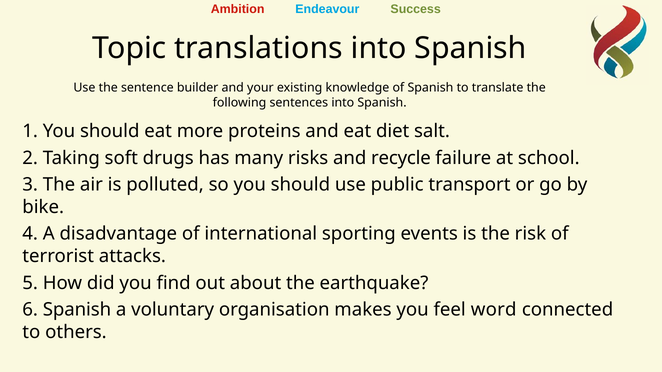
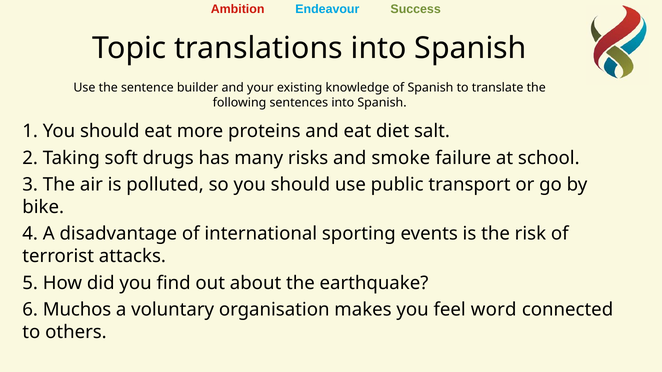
recycle: recycle -> smoke (401, 158)
6 Spanish: Spanish -> Muchos (77, 310)
